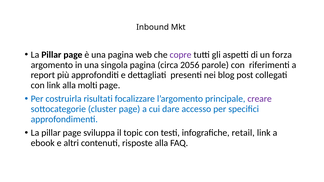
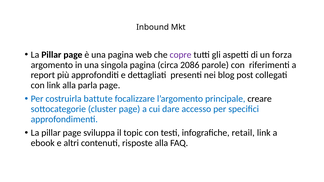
2056: 2056 -> 2086 (190, 65)
molti: molti -> parla (88, 85)
risultati: risultati -> battute (98, 99)
creare colour: purple -> black (260, 99)
